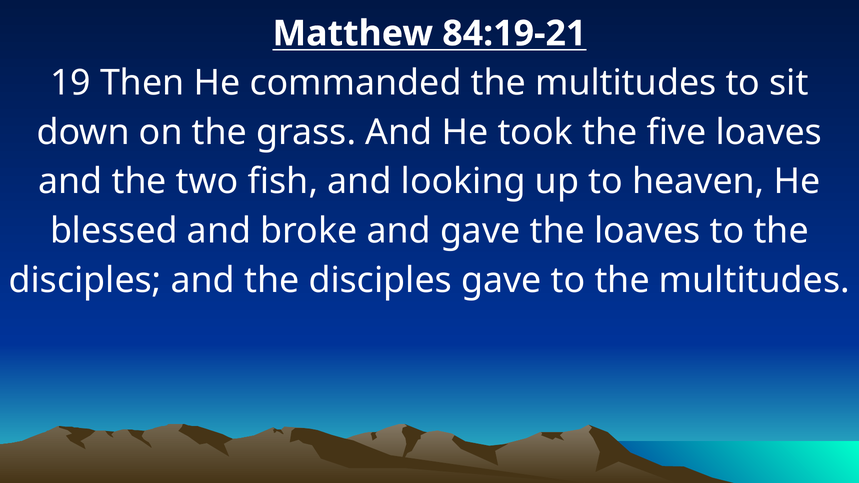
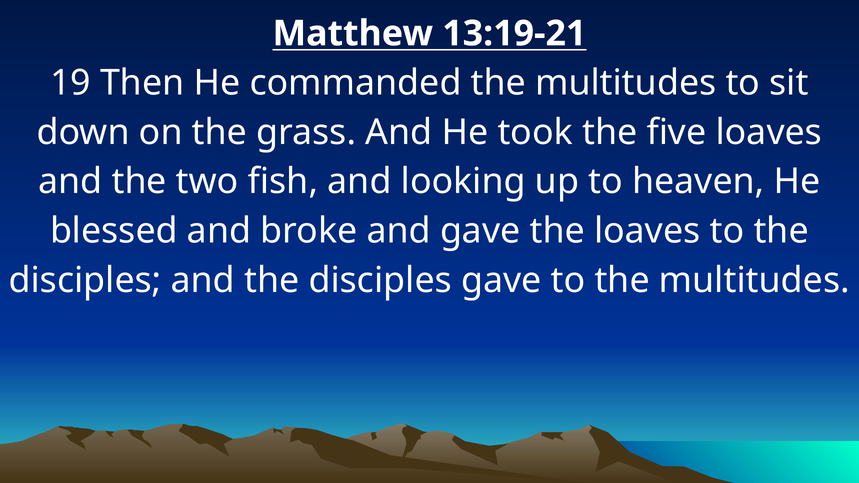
84:19-21: 84:19-21 -> 13:19-21 (514, 34)
